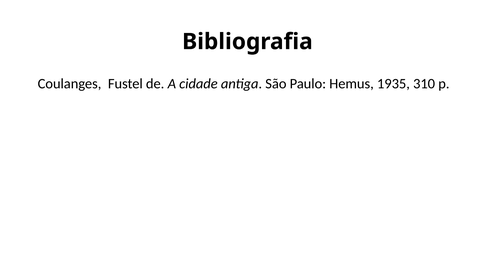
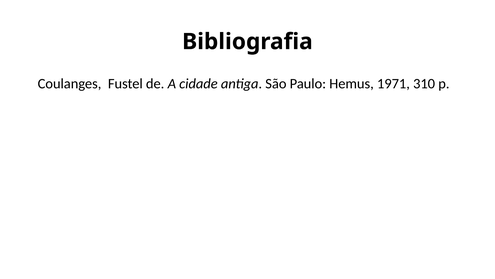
1935: 1935 -> 1971 (393, 84)
